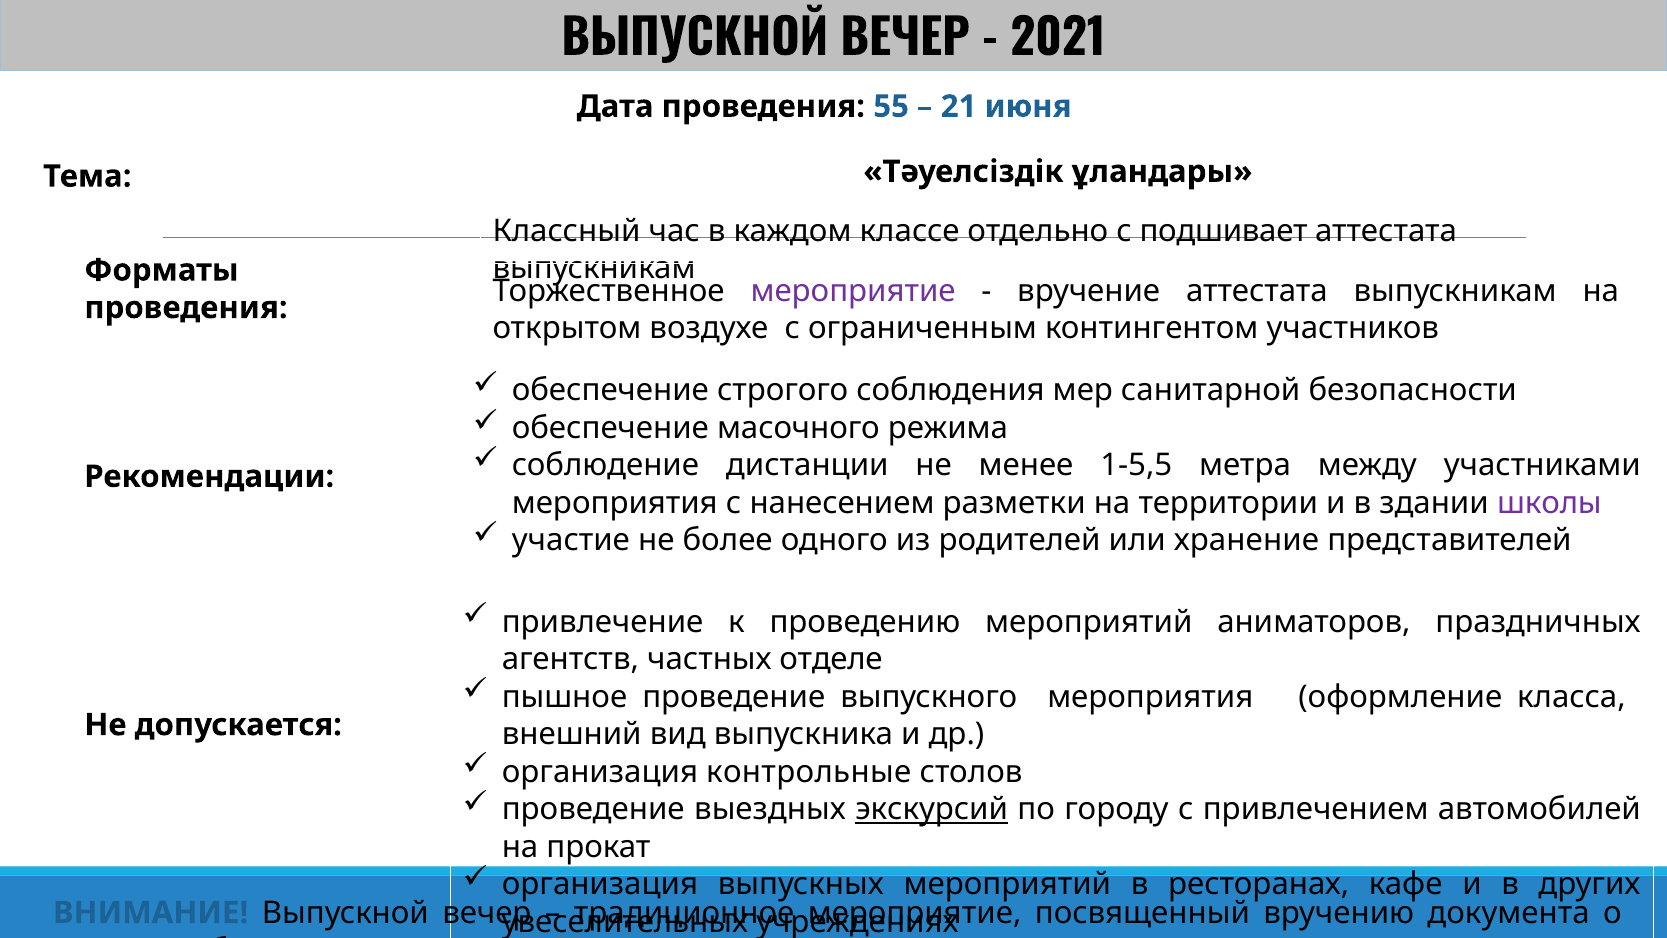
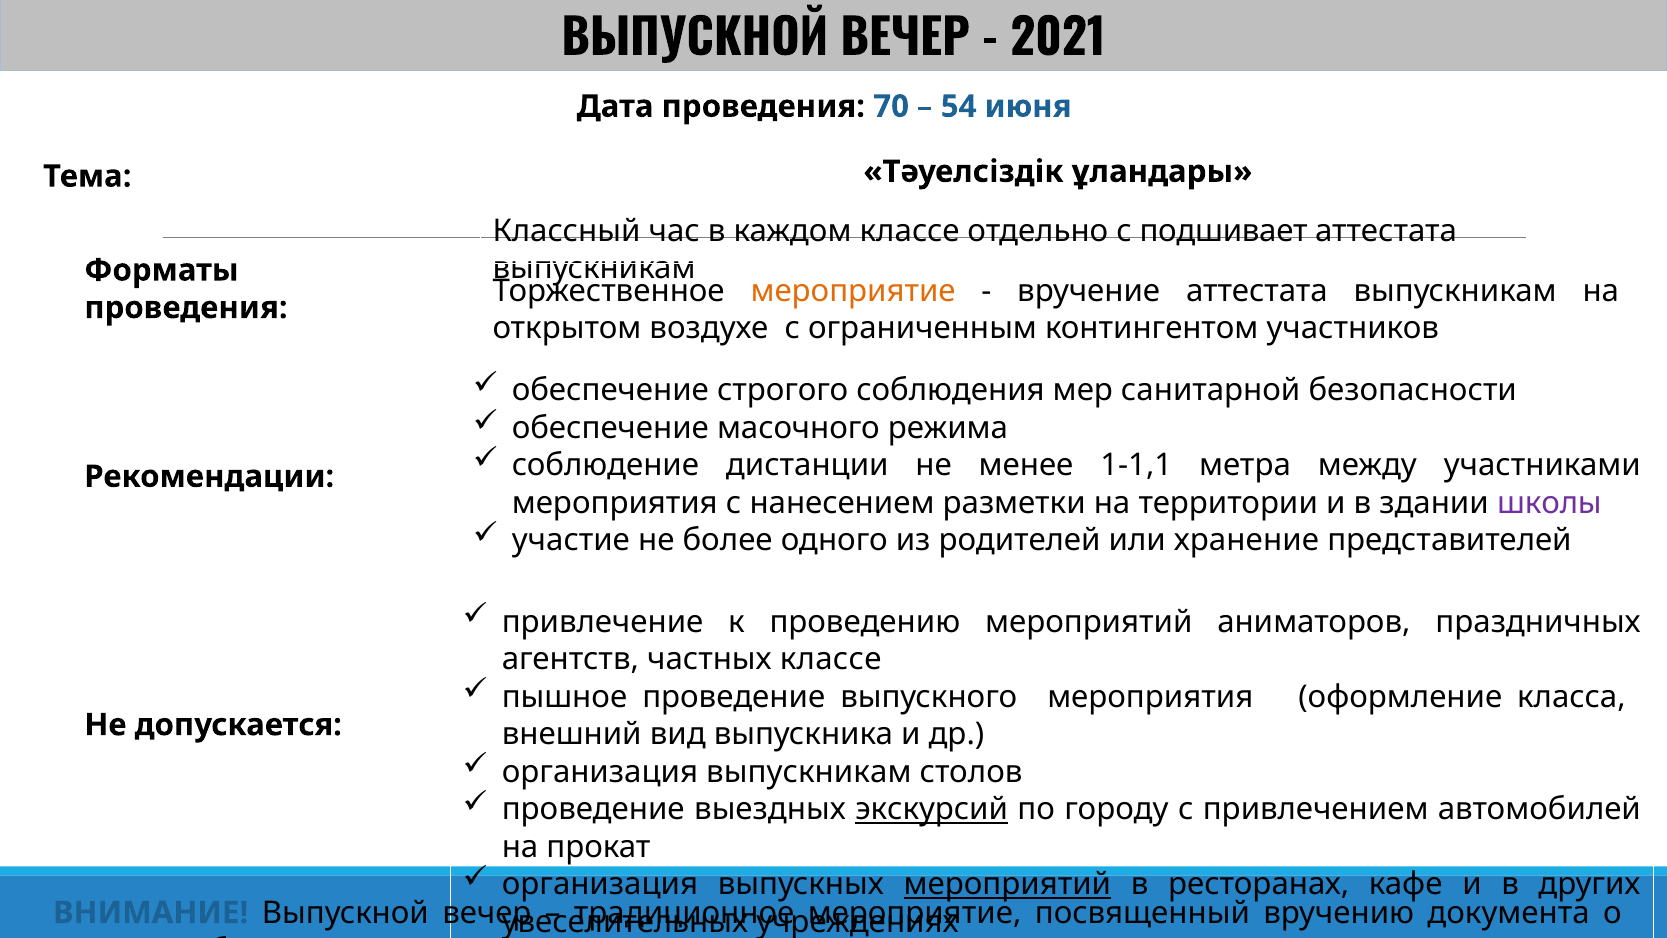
55: 55 -> 70 (891, 106)
21: 21 -> 54 (959, 106)
мероприятие colour: purple -> orange (853, 291)
1-5,5: 1-5,5 -> 1-1,1 (1136, 465)
частных отделе: отделе -> классе (831, 659)
организация контрольные: контрольные -> выпускникам (809, 772)
мероприятий underline: none -> present (1007, 884)
